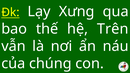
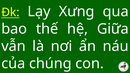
Trên: Trên -> Giữa (113, 29)
